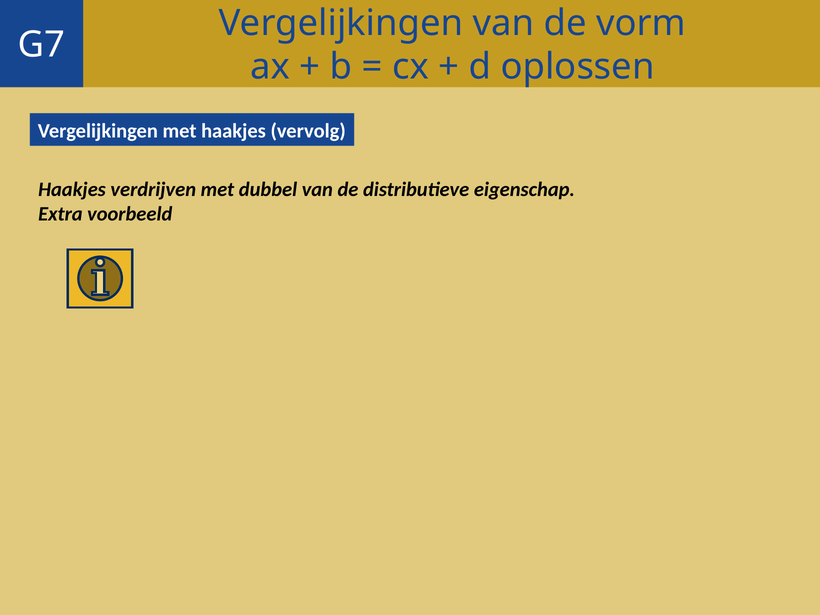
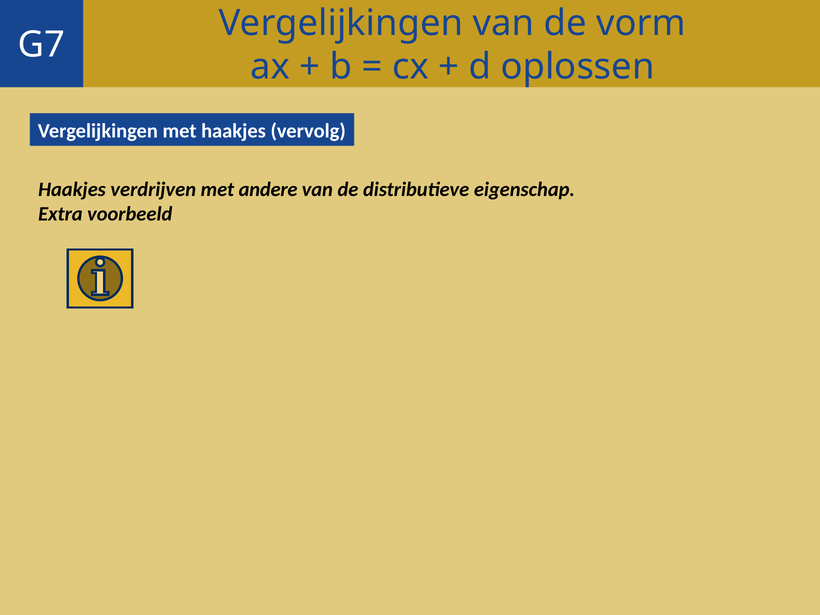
dubbel: dubbel -> andere (268, 190)
